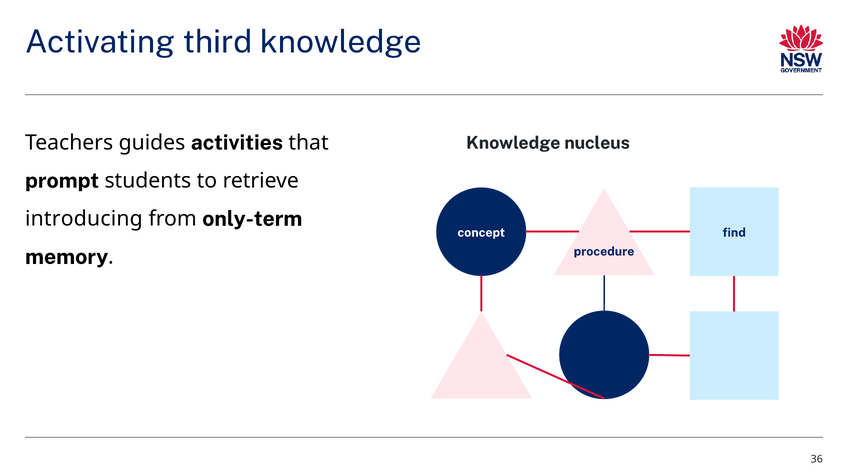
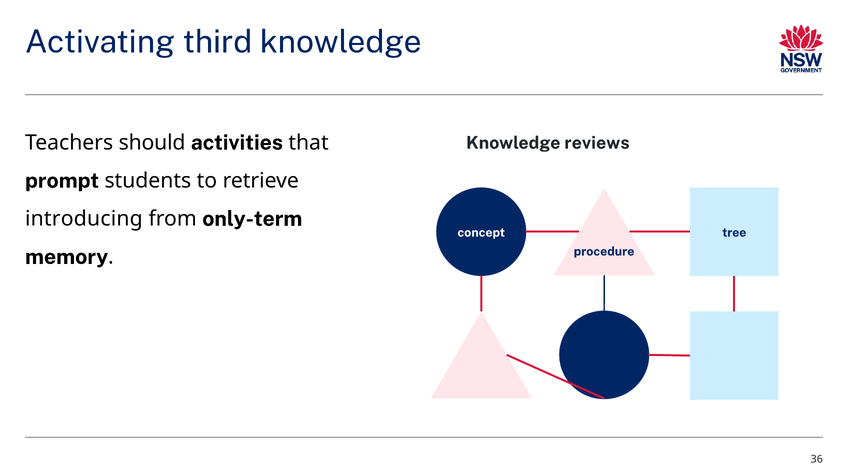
nucleus: nucleus -> reviews (597, 143)
guides: guides -> should (152, 143)
find: find -> tree (734, 233)
